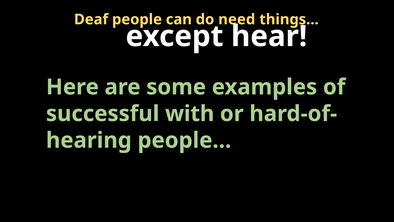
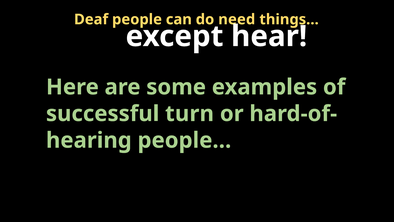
with: with -> turn (190, 114)
